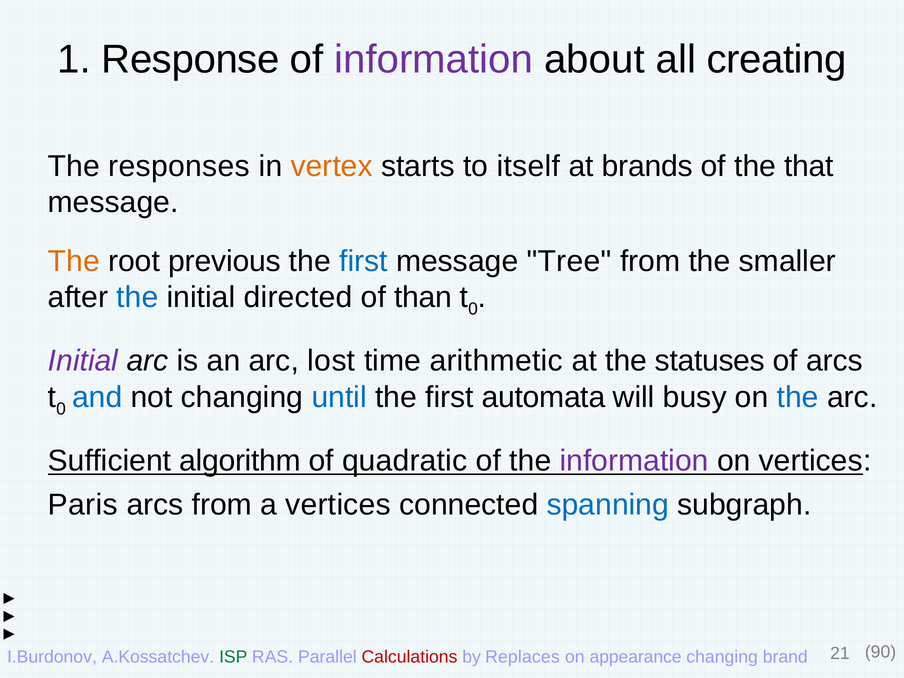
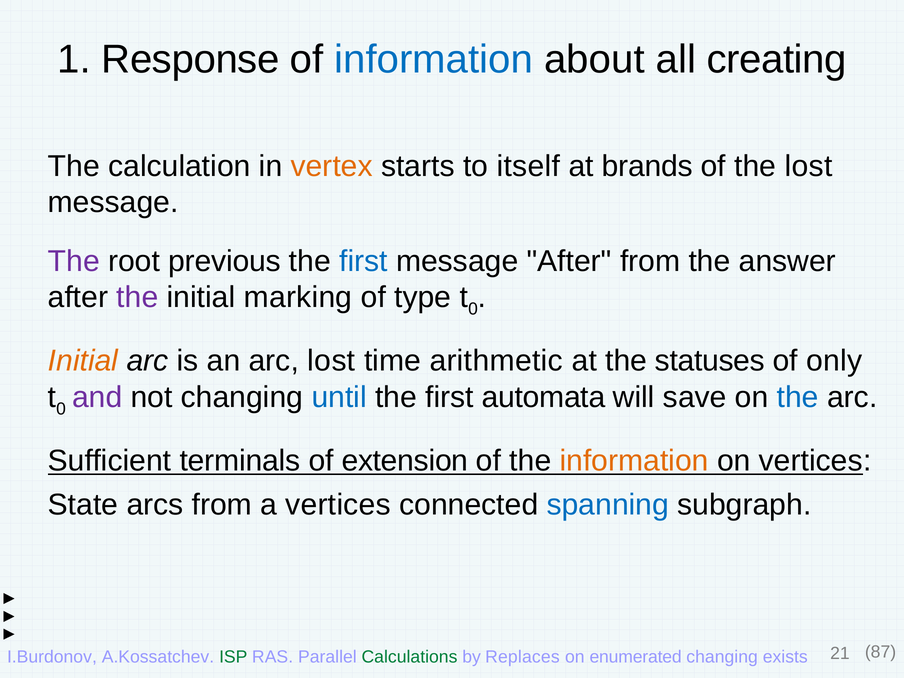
information colour: purple -> blue (434, 59)
responses: responses -> calculation (179, 166)
the that: that -> lost (809, 166)
The colour: orange -> purple (74, 261)
message Tree: Tree -> After (569, 261)
smaller: smaller -> answer (787, 261)
the colour: blue -> purple (137, 297)
directed: directed -> marking (298, 297)
than: than -> type (423, 297)
Initial colour: purple -> orange (83, 361)
of arcs: arcs -> only (834, 361)
and colour: blue -> purple (97, 397)
busy: busy -> save (695, 397)
algorithm: algorithm -> terminals (240, 461)
quadratic: quadratic -> extension (405, 461)
information colour: purple -> orange (634, 461)
Paris: Paris -> State (83, 505)
90: 90 -> 87 (881, 652)
Calculations colour: red -> green (409, 657)
appearance: appearance -> enumerated (636, 657)
brand: brand -> exists (785, 657)
